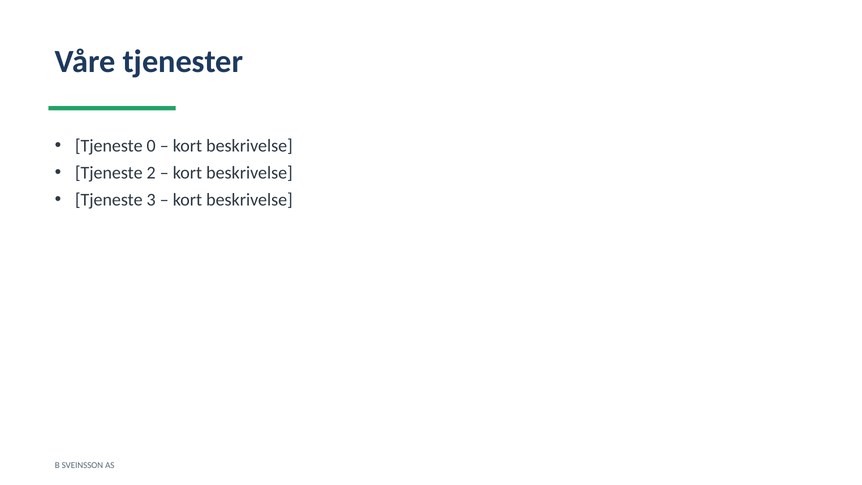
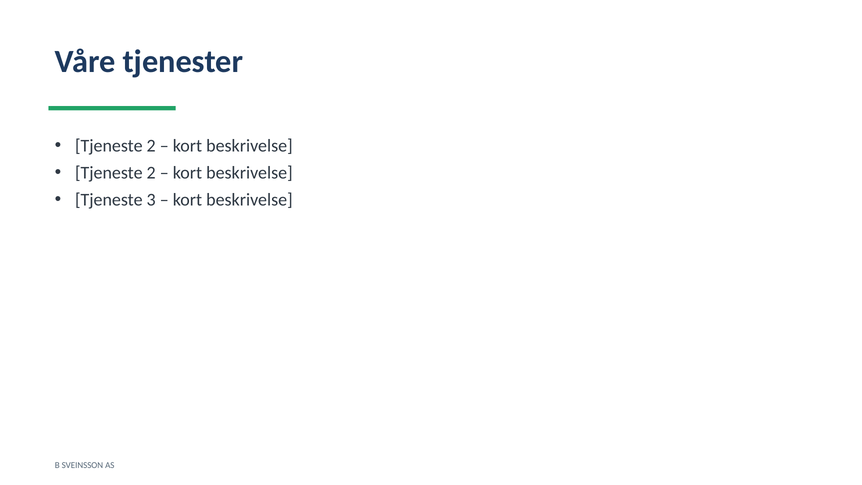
0: 0 -> 2 (151, 146)
